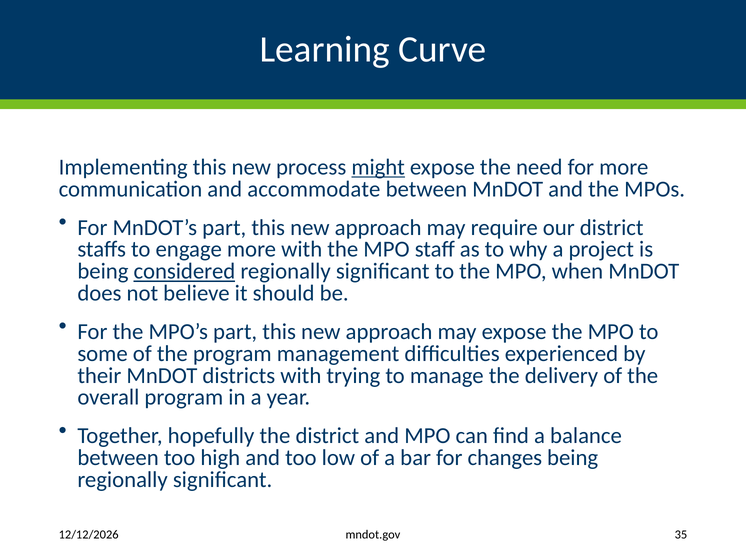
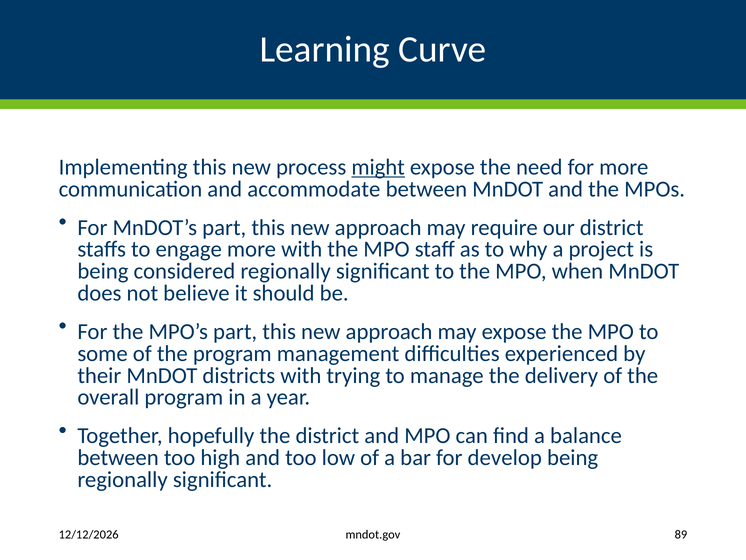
considered underline: present -> none (184, 271)
changes: changes -> develop (505, 457)
35: 35 -> 89 (681, 534)
